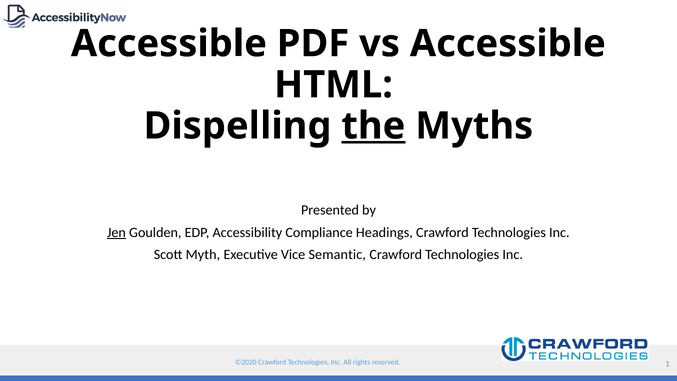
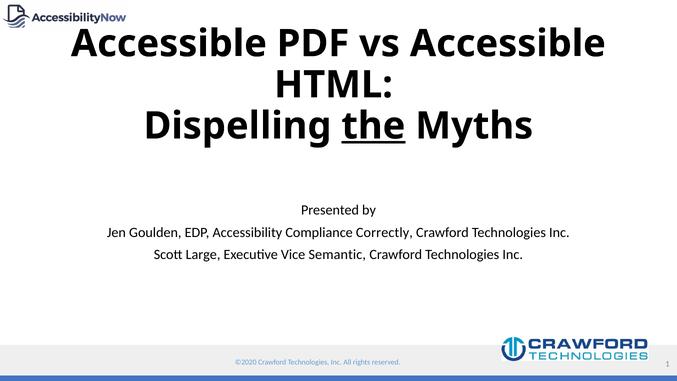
Jen underline: present -> none (116, 232)
Headings: Headings -> Correctly (384, 232)
Myth: Myth -> Large (203, 255)
